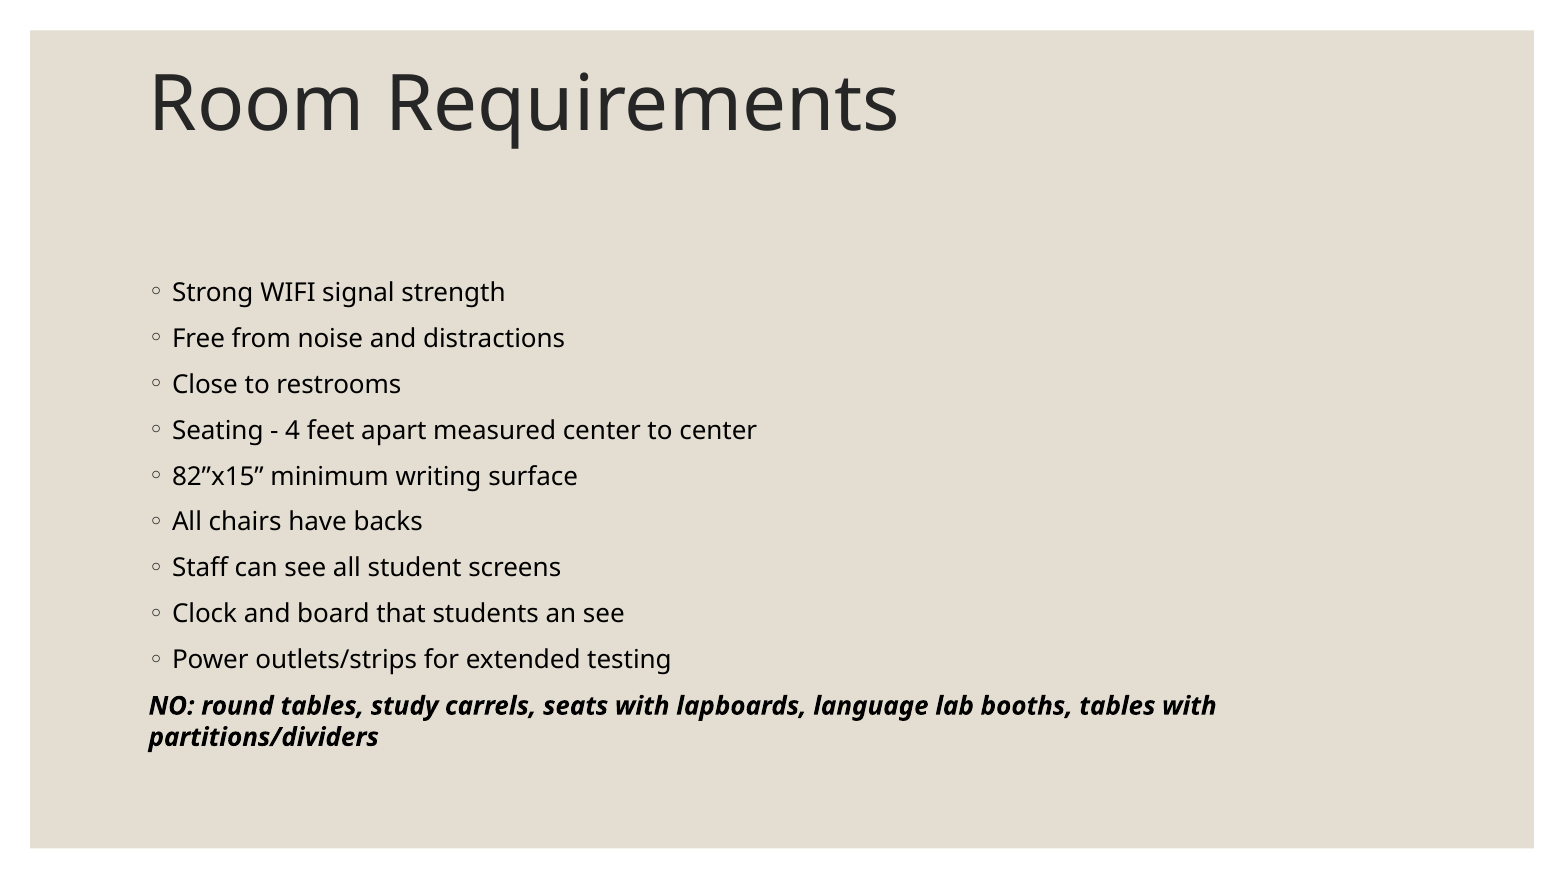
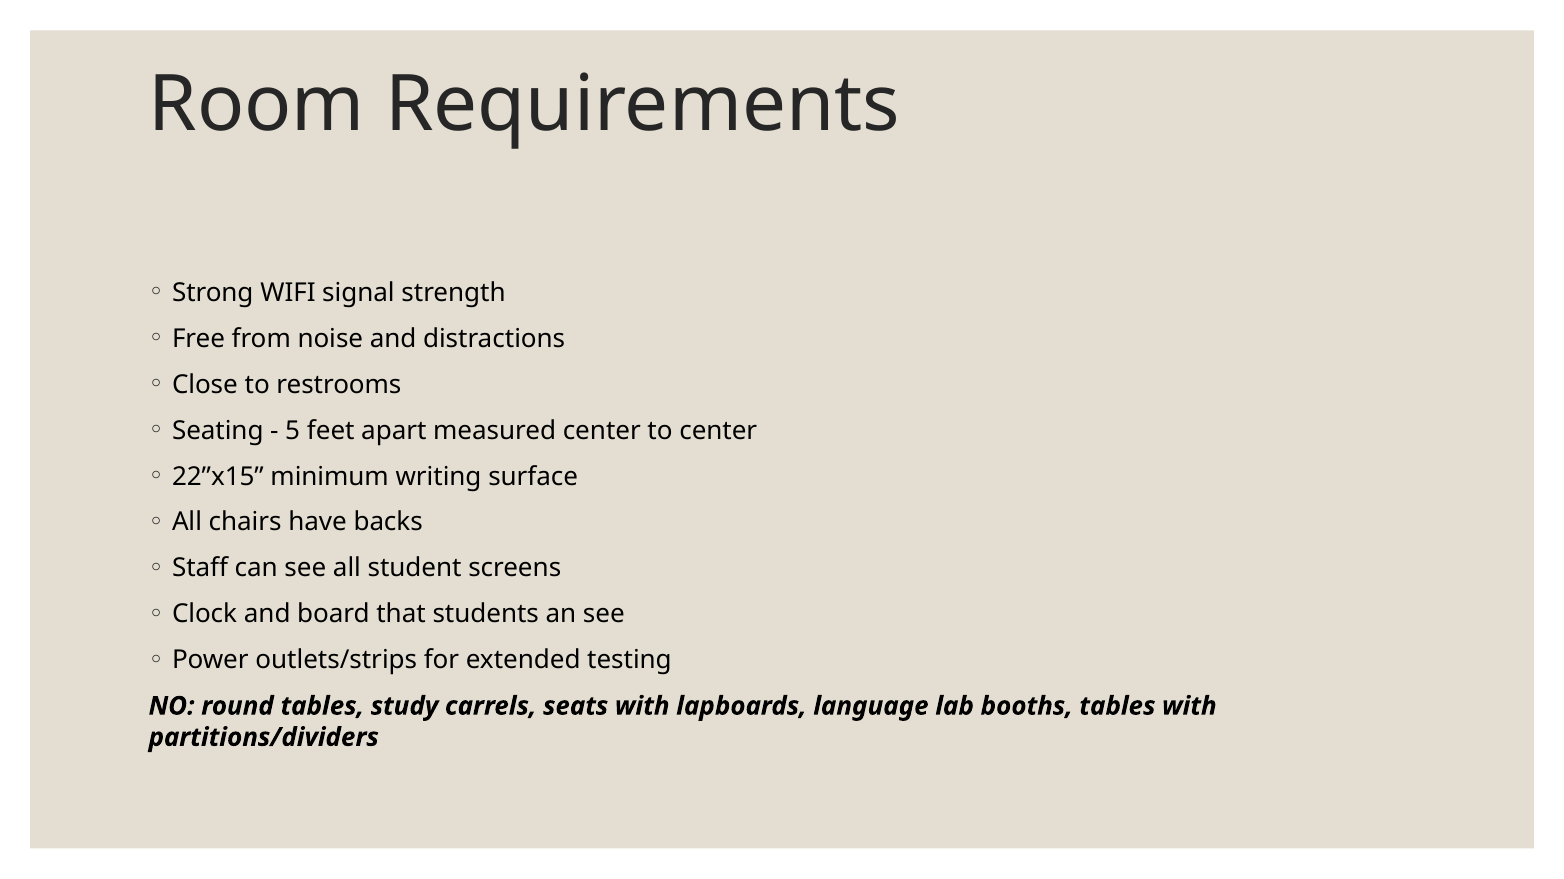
4: 4 -> 5 (293, 431)
82”x15: 82”x15 -> 22”x15 (218, 477)
